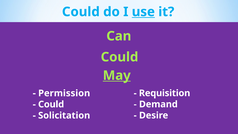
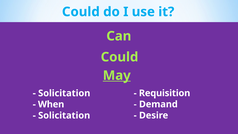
use underline: present -> none (143, 12)
Permission: Permission -> Solicitation (64, 93)
Could: Could -> When (51, 104)
